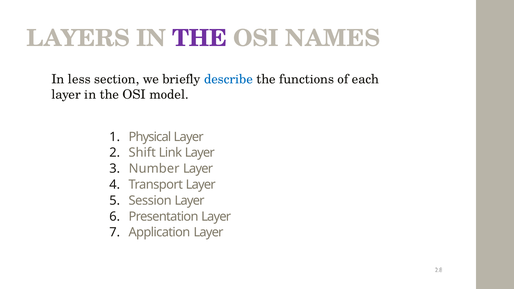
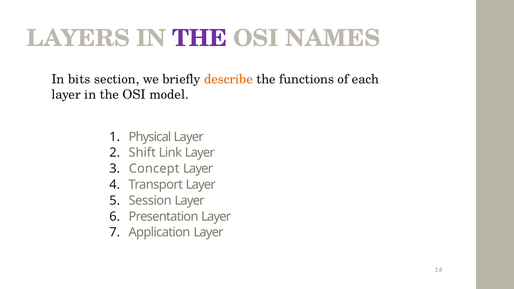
less: less -> bits (79, 79)
describe colour: blue -> orange (228, 79)
Number: Number -> Concept (154, 169)
